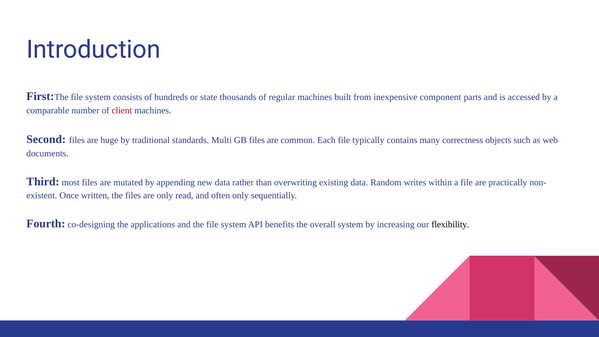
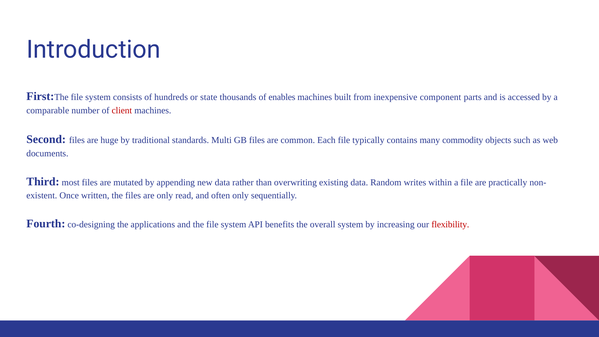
regular: regular -> enables (282, 97)
correctness: correctness -> commodity (463, 140)
flexibility colour: black -> red (450, 224)
